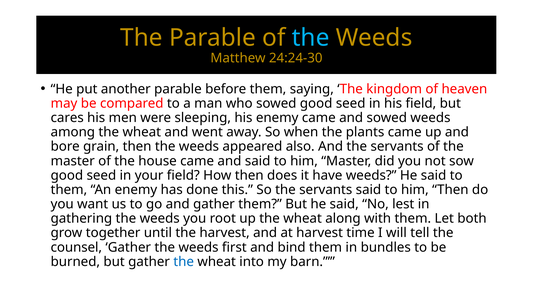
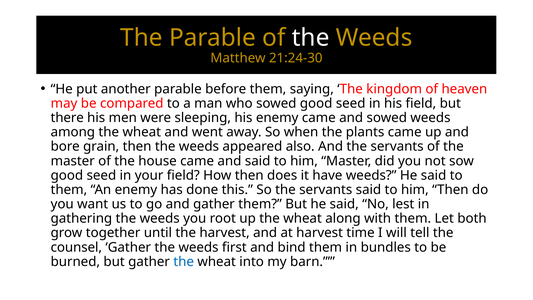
the colour: light blue -> white (311, 38)
24:24-30: 24:24-30 -> 21:24-30 (296, 58)
cares: cares -> there (67, 118)
